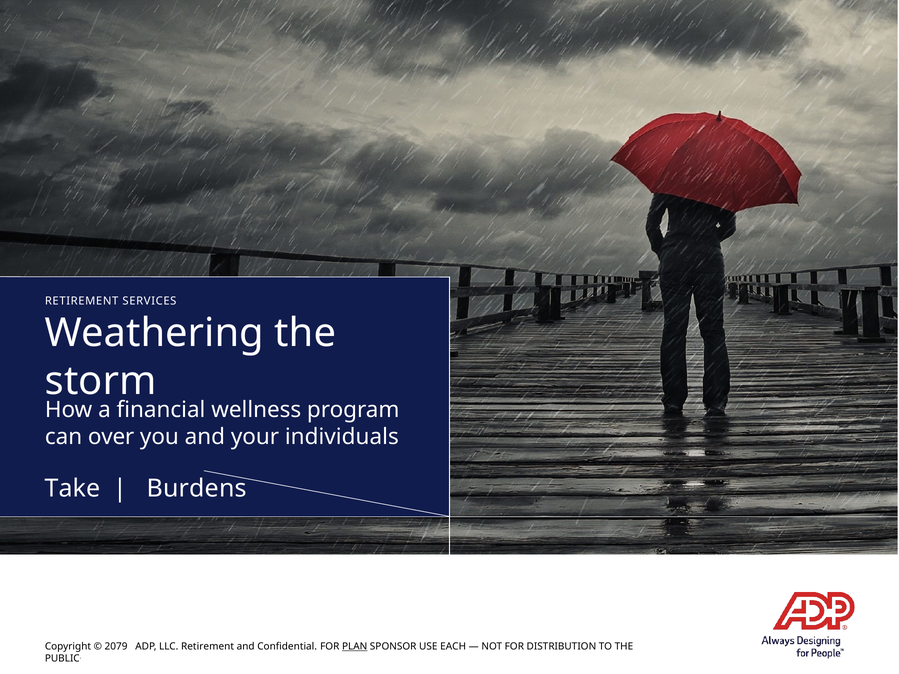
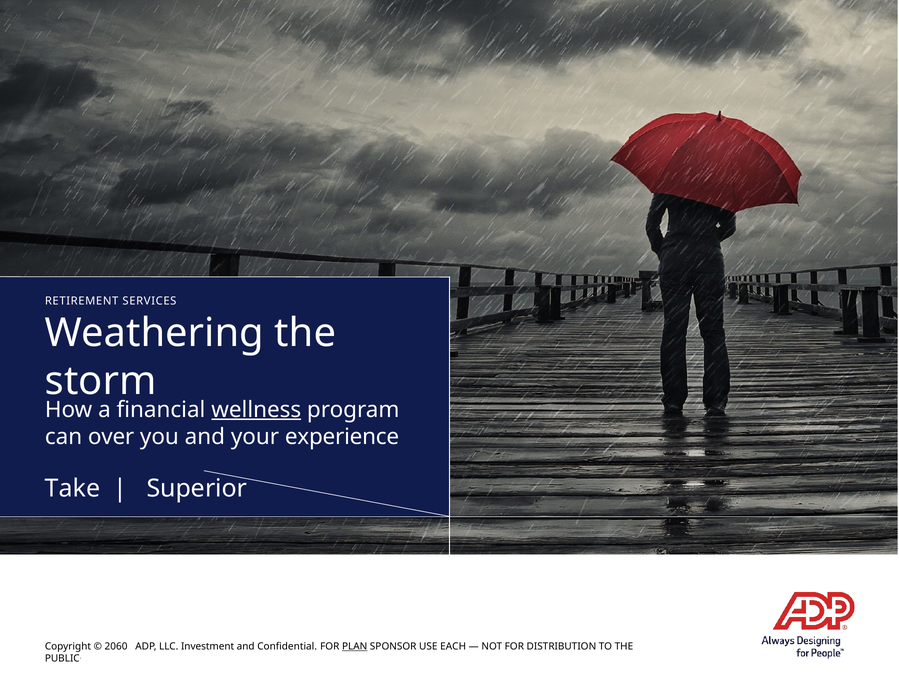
wellness underline: none -> present (256, 410)
individuals: individuals -> experience (342, 437)
Burdens: Burdens -> Superior (197, 489)
2079: 2079 -> 2060 (116, 646)
LLC Retirement: Retirement -> Investment (208, 646)
